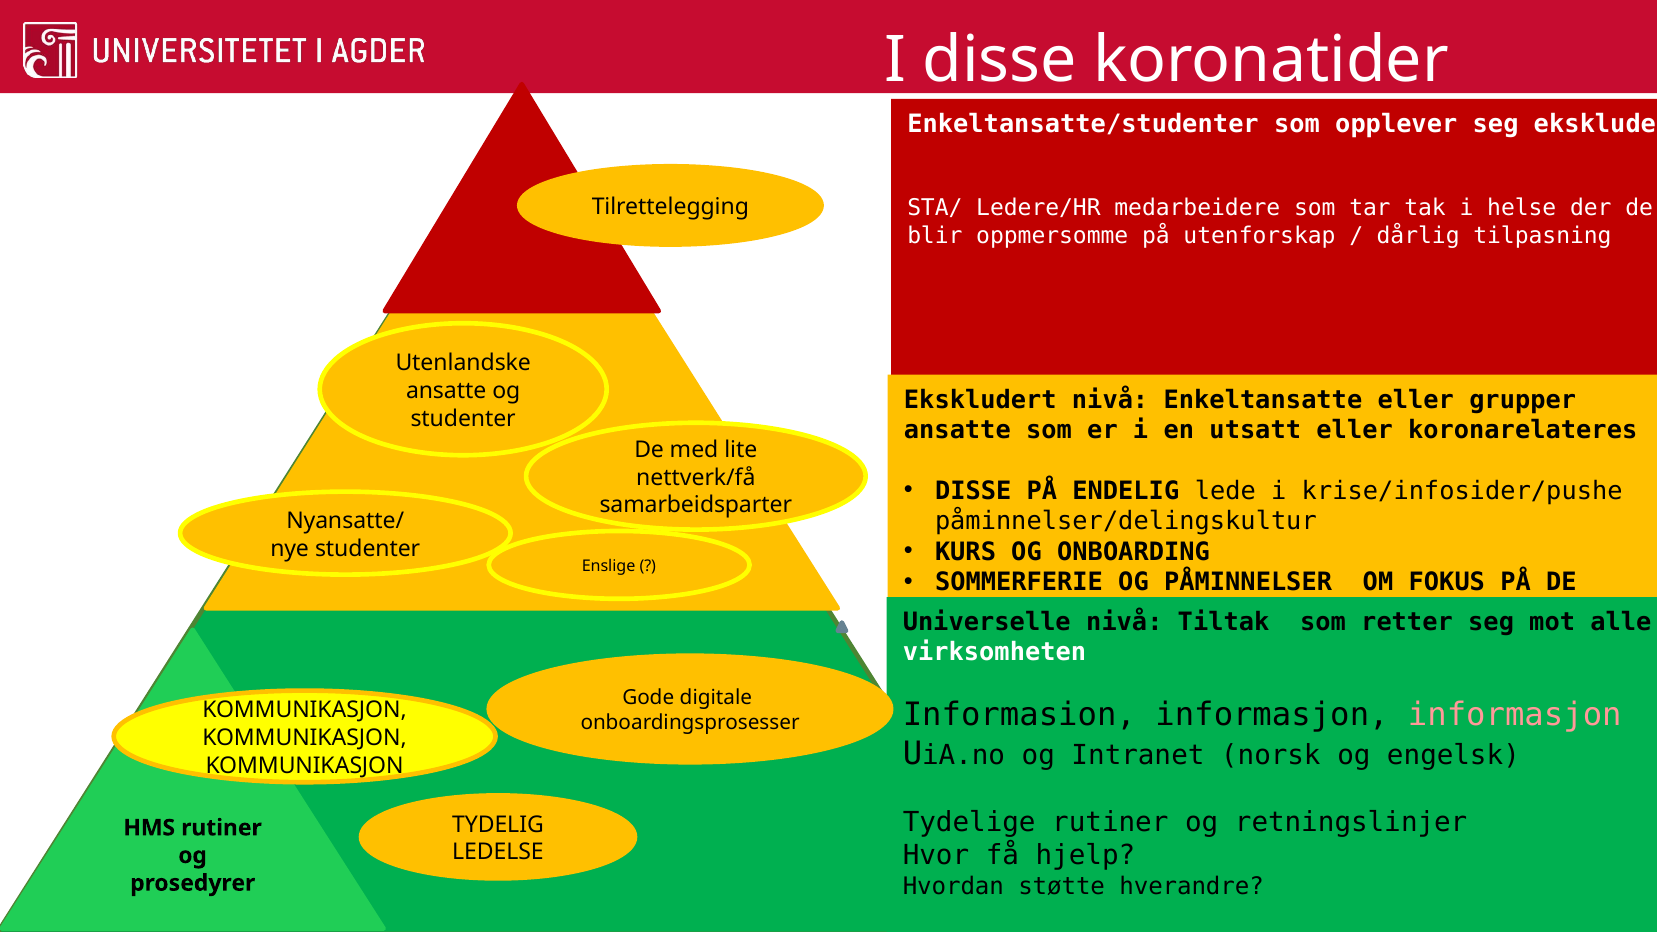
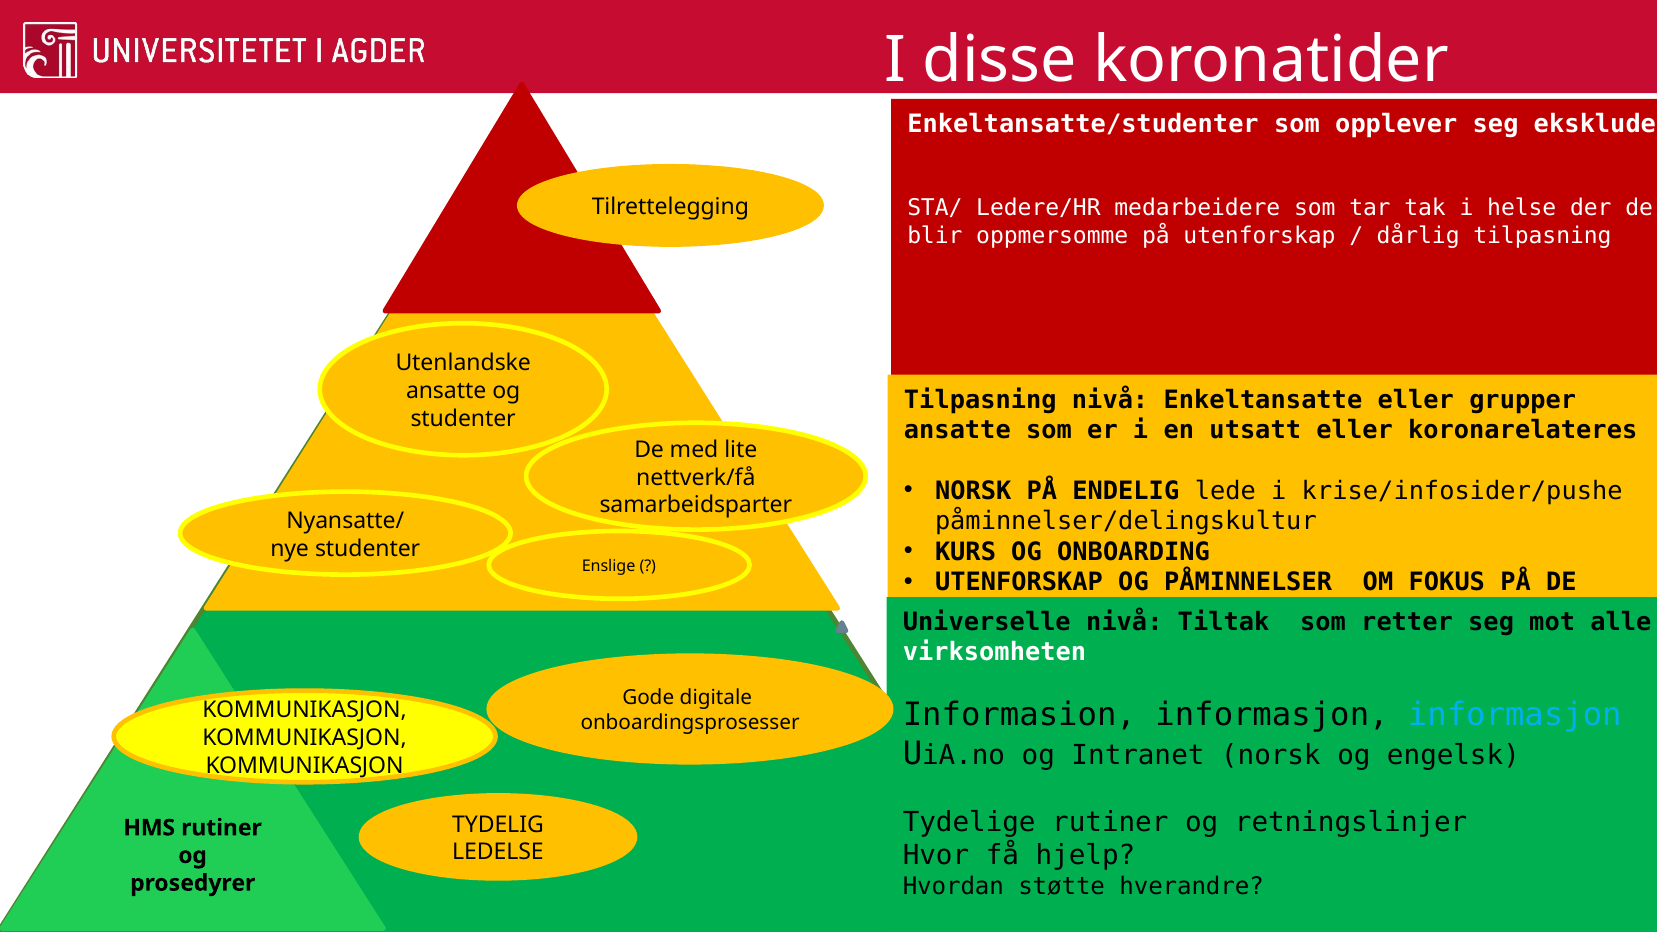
Ekskludert: Ekskludert -> Tilpasning (980, 400)
DISSE: DISSE -> NORSK (973, 491)
SOMMERFERIE: SOMMERFERIE -> UTENFORSKAP (1019, 582)
informasjon colour: pink -> light blue (1515, 715)
